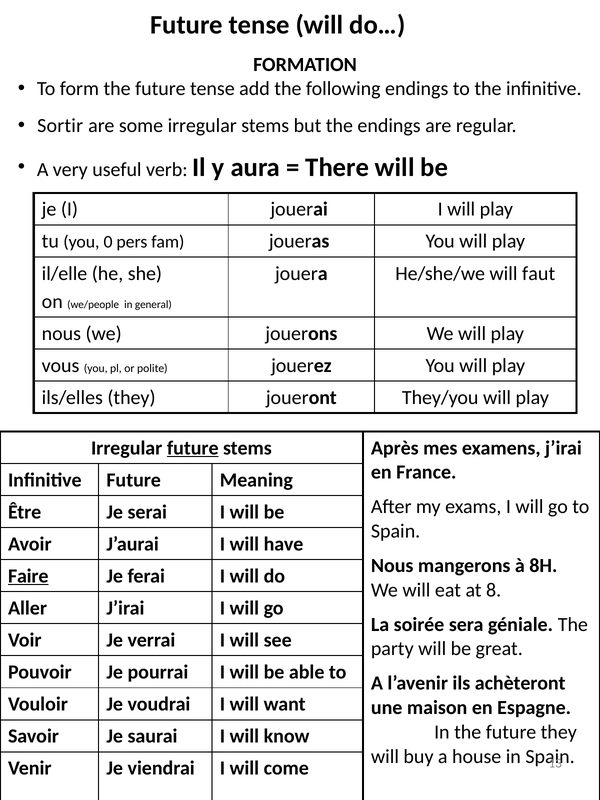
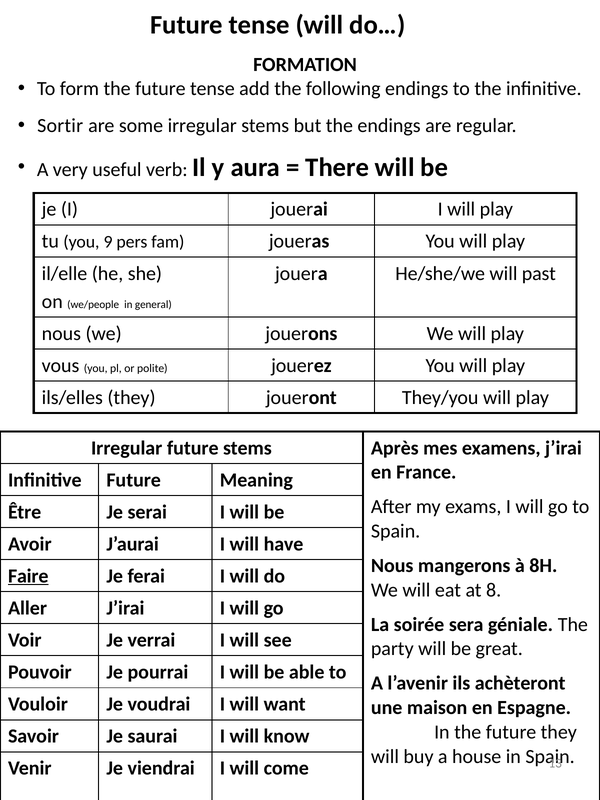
0: 0 -> 9 (108, 242)
faut: faut -> past (539, 273)
future underline: present -> none (193, 448)
